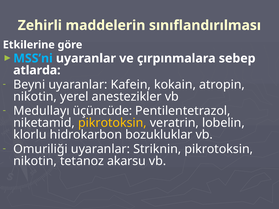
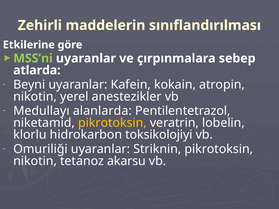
MSS’ni colour: light blue -> light green (33, 58)
üçüncüde: üçüncüde -> alanlarda (102, 111)
bozukluklar: bozukluklar -> toksikolojiyi (159, 135)
